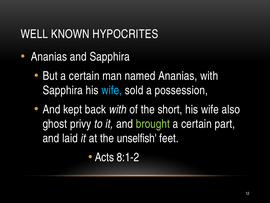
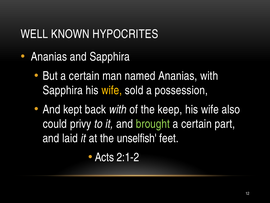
wife colour: light blue -> yellow (112, 90)
short: short -> keep (170, 109)
ghost: ghost -> could (55, 124)
8:1-2: 8:1-2 -> 2:1-2 (128, 157)
